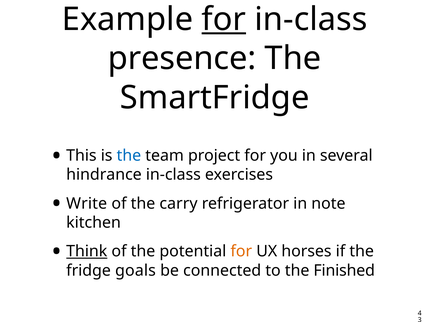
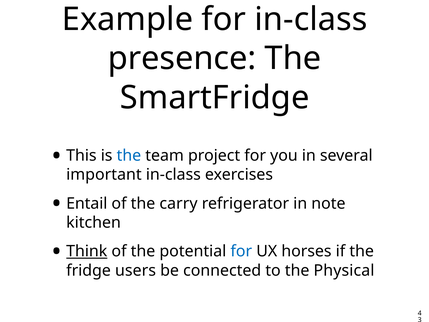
for underline: present -> none (224, 19)
hindrance: hindrance -> important (104, 175)
Write: Write -> Entail (87, 203)
for colour: orange -> blue (241, 251)
goals: goals -> users (135, 270)
Finished: Finished -> Physical (344, 270)
